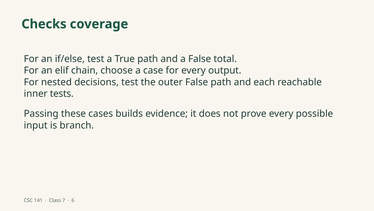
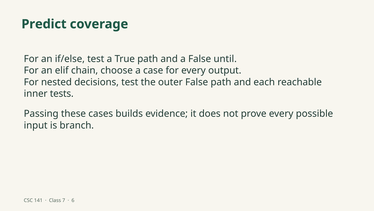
Checks: Checks -> Predict (44, 24)
total: total -> until (225, 59)
